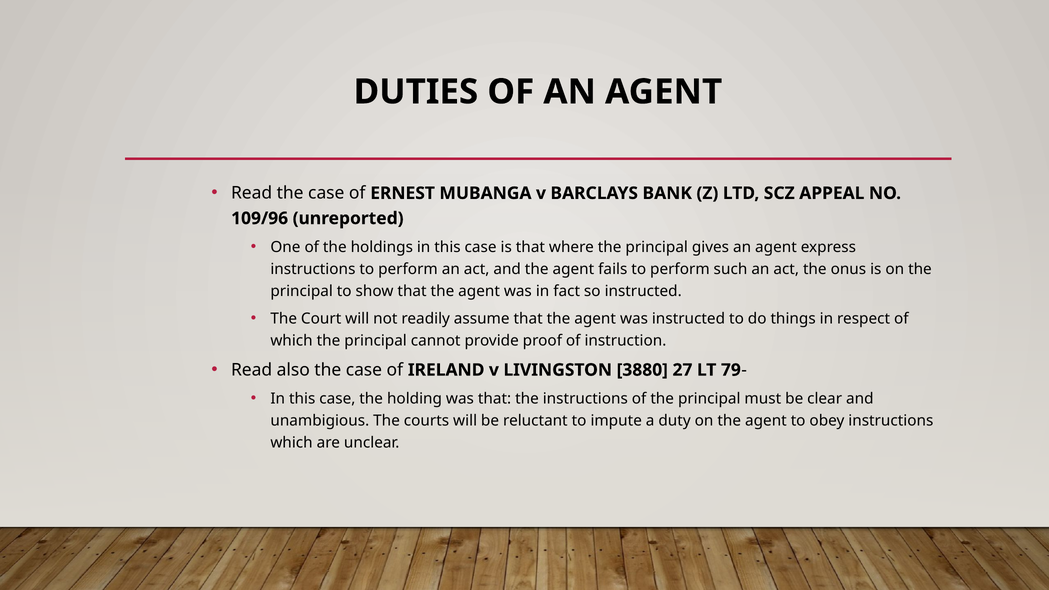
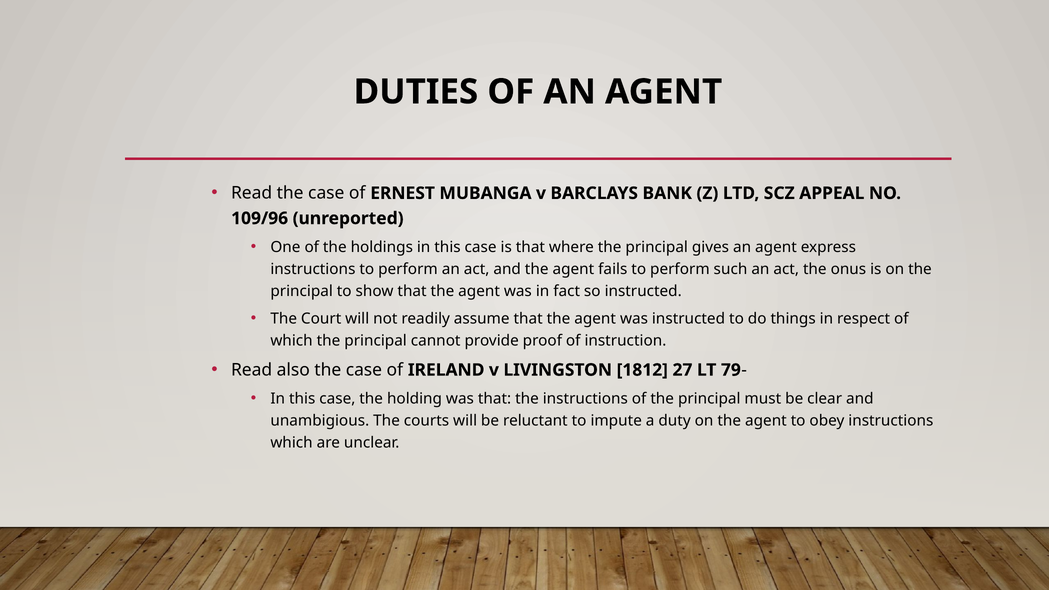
3880: 3880 -> 1812 (642, 370)
